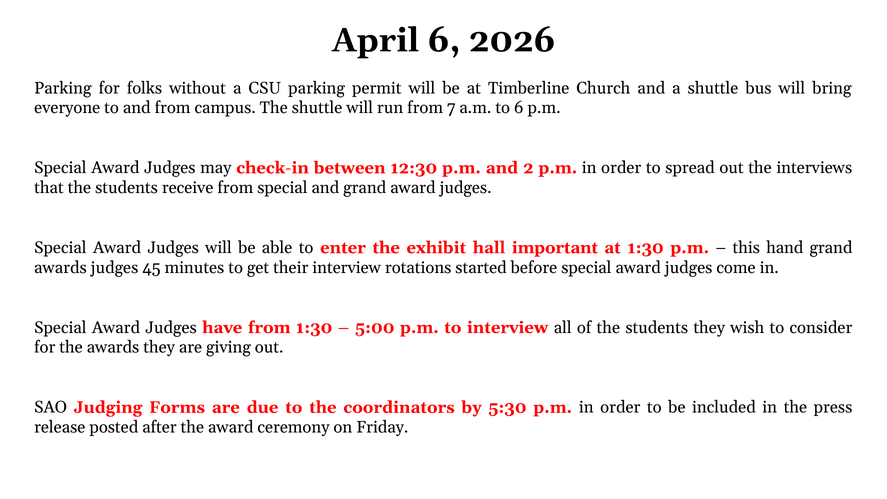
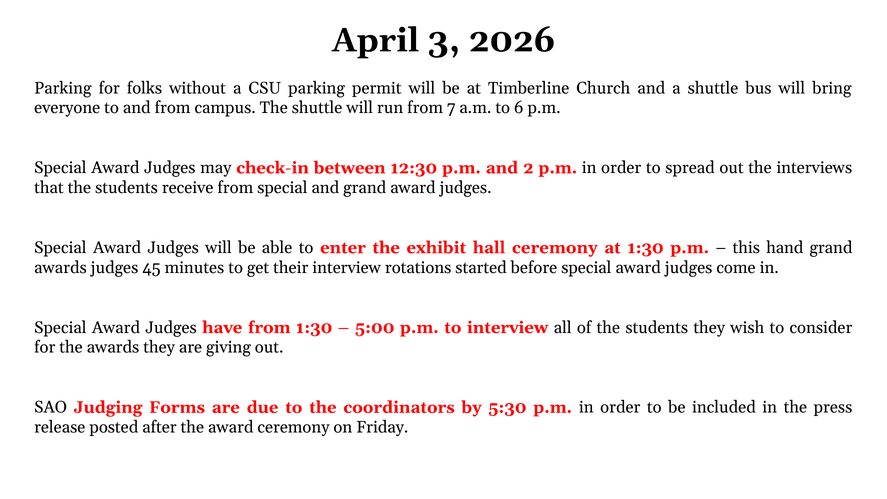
April 6: 6 -> 3 (444, 40)
hall important: important -> ceremony (555, 248)
